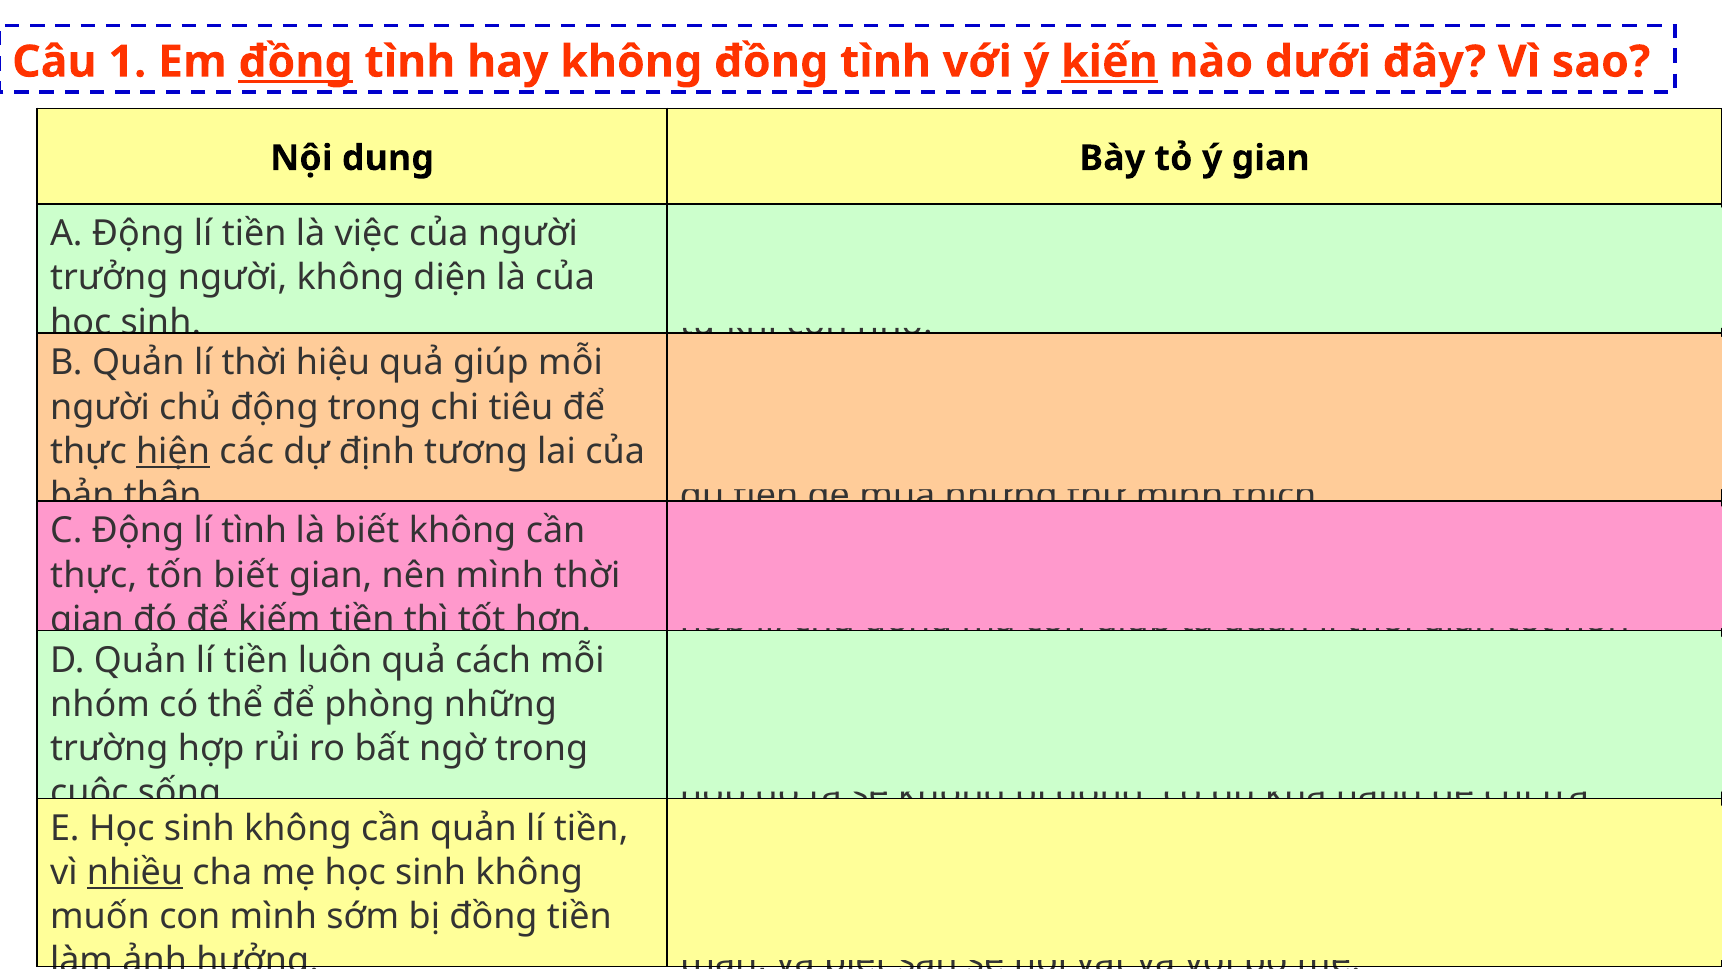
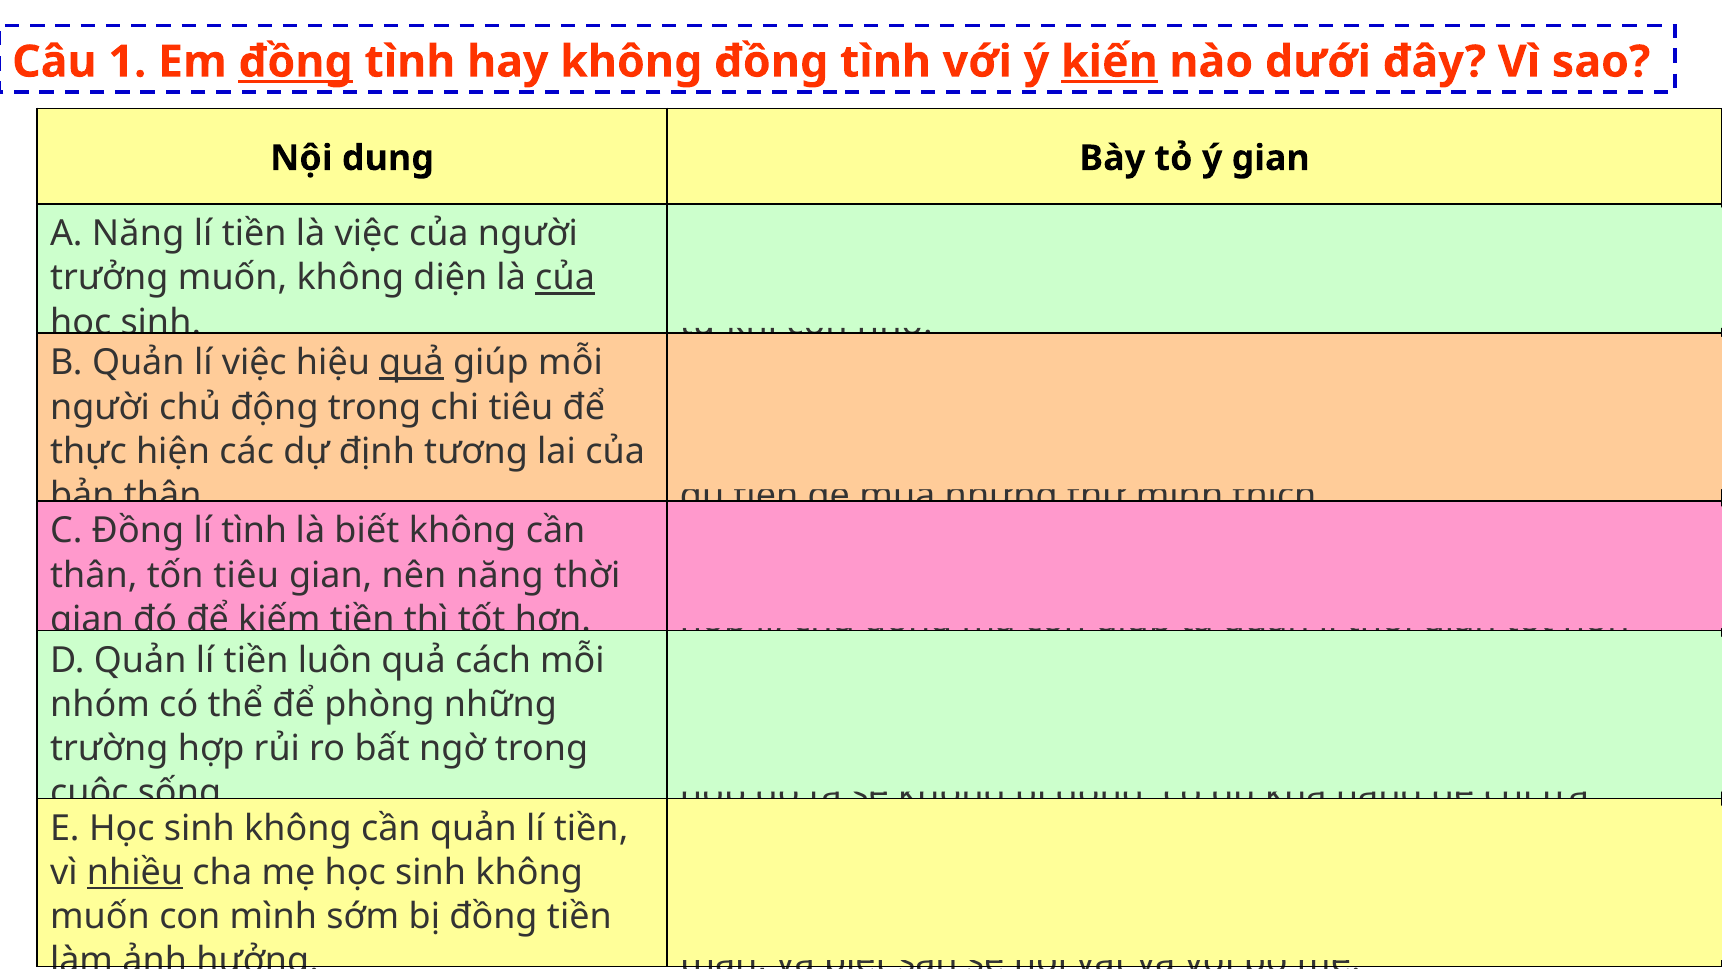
A Động: Động -> Năng (138, 234)
trưởng người: người -> muốn (233, 278)
của underline: none -> present (565, 278)
B Quản lí thời: thời -> việc (254, 363)
quả underline: none -> present (411, 363)
hiện underline: present -> none (173, 451)
C Động: Động -> Đồng (138, 531)
thực: thực -> thân (94, 575)
tốn biết: biết -> tiêu (246, 575)
nên mình: mình -> năng (500, 575)
